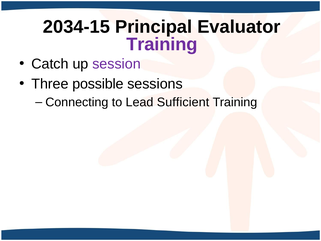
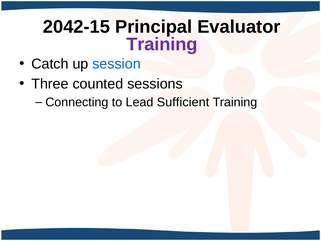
2034-15: 2034-15 -> 2042-15 (76, 27)
session colour: purple -> blue (117, 64)
possible: possible -> counted (98, 84)
